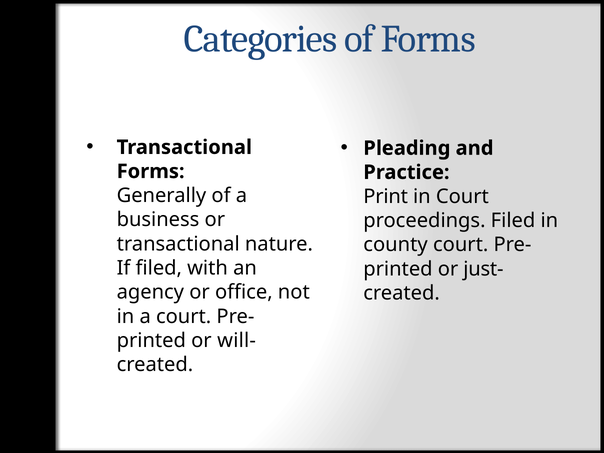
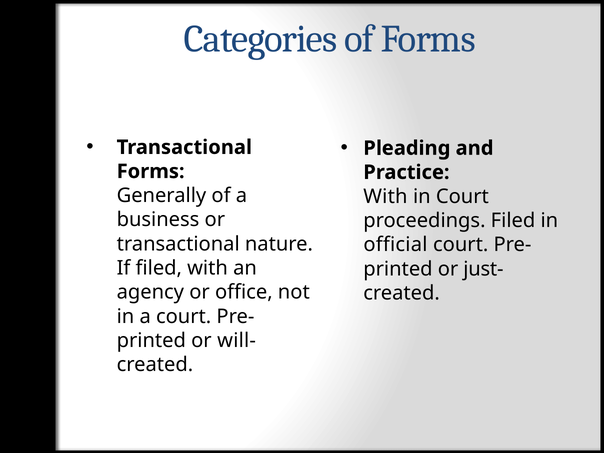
Print: Print -> With (385, 196)
county: county -> official (395, 245)
